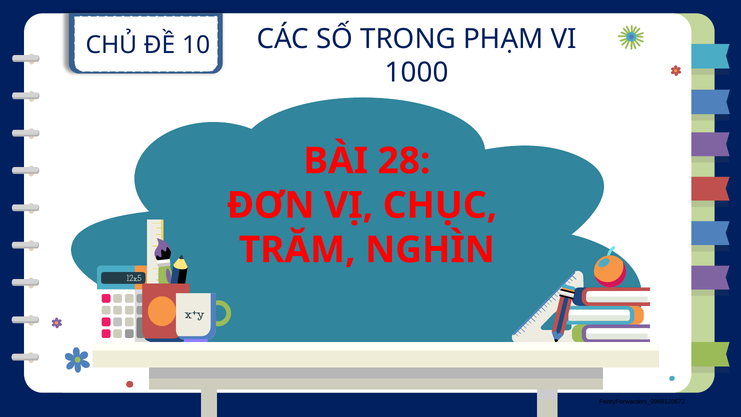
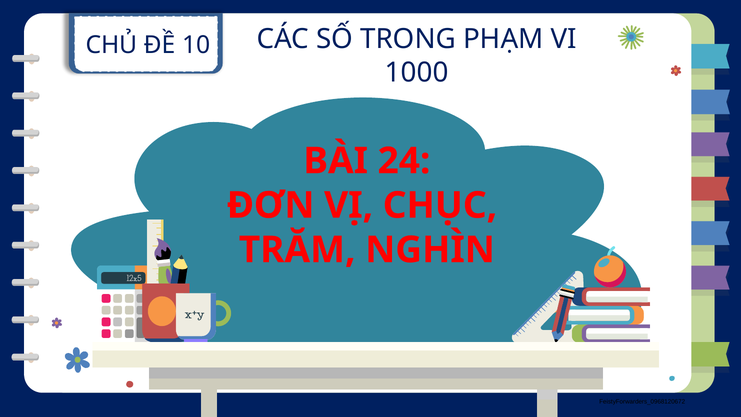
28: 28 -> 24 (404, 161)
